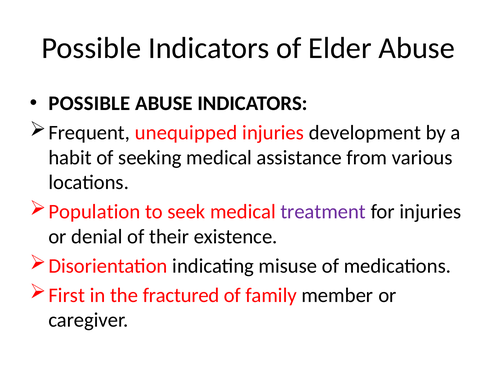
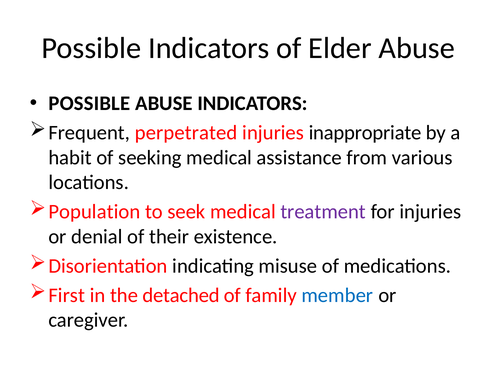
unequipped: unequipped -> perpetrated (186, 133)
development: development -> inappropriate (365, 133)
fractured: fractured -> detached (181, 295)
member colour: black -> blue (337, 295)
